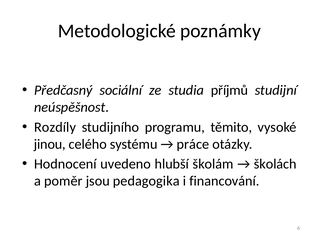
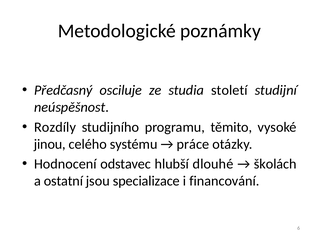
sociální: sociální -> osciluje (121, 90)
příjmů: příjmů -> století (229, 90)
uvedeno: uvedeno -> odstavec (126, 164)
školám: školám -> dlouhé (213, 164)
poměr: poměr -> ostatní (63, 181)
pedagogika: pedagogika -> specializace (146, 181)
